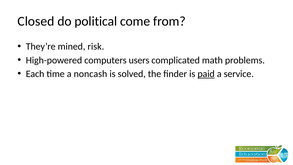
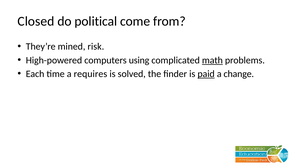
users: users -> using (139, 60)
math underline: none -> present (212, 60)
noncash: noncash -> requires (90, 74)
service: service -> change (239, 74)
